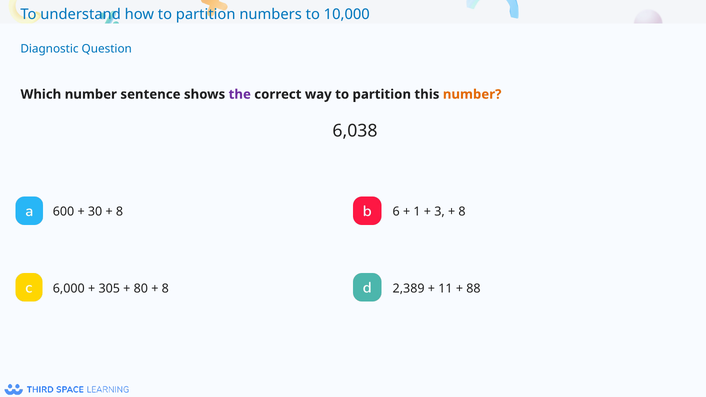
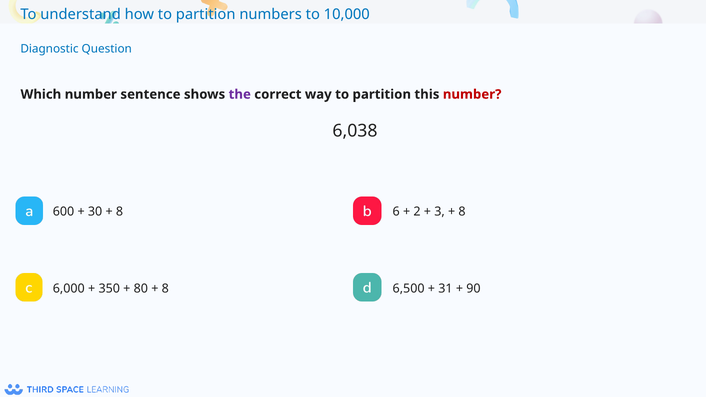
number colour: orange -> red (472, 94)
1: 1 -> 2 (417, 212)
305: 305 -> 350 (109, 289)
2,389: 2,389 -> 6,500 (409, 289)
11: 11 -> 31 (445, 289)
88: 88 -> 90 (473, 289)
